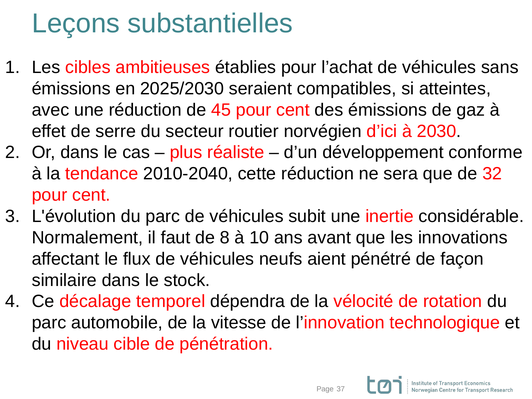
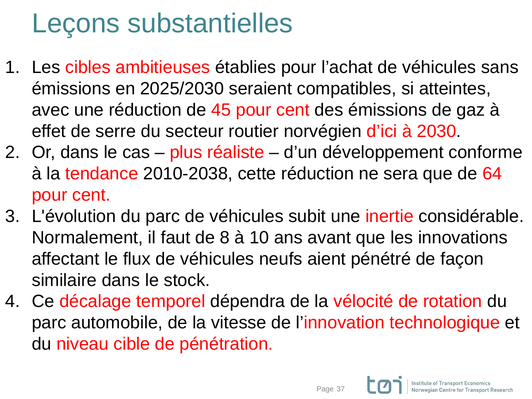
2010-2040: 2010-2040 -> 2010-2038 (188, 174)
32: 32 -> 64 (492, 174)
